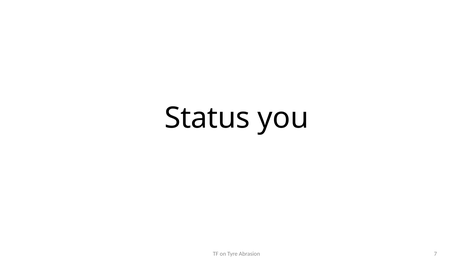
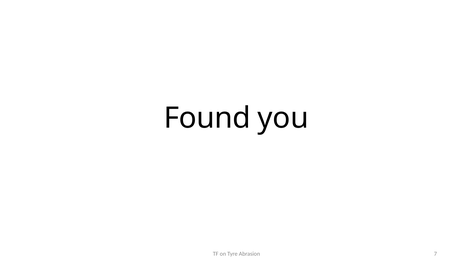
Status: Status -> Found (207, 118)
